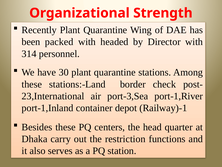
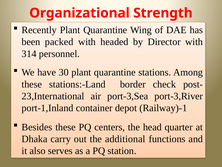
port-1,River: port-1,River -> port-3,River (179, 96)
restriction: restriction -> additional (125, 139)
